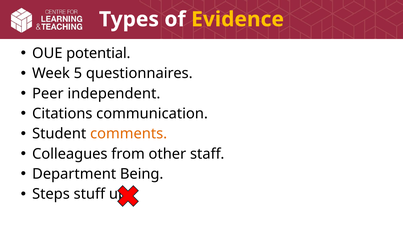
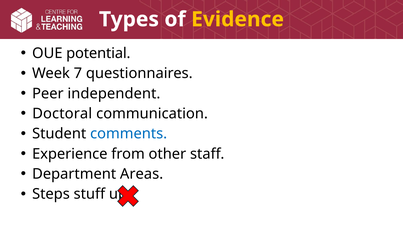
5: 5 -> 7 (78, 73)
Citations: Citations -> Doctoral (62, 113)
comments colour: orange -> blue (129, 134)
Colleagues: Colleagues -> Experience (70, 154)
Being: Being -> Areas (142, 174)
